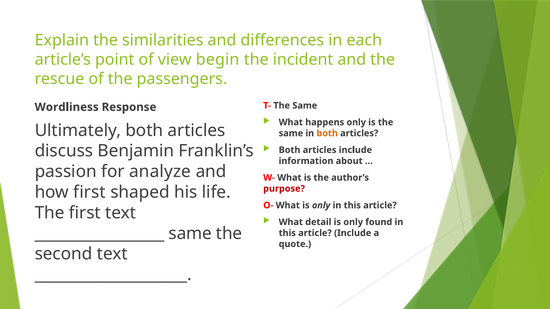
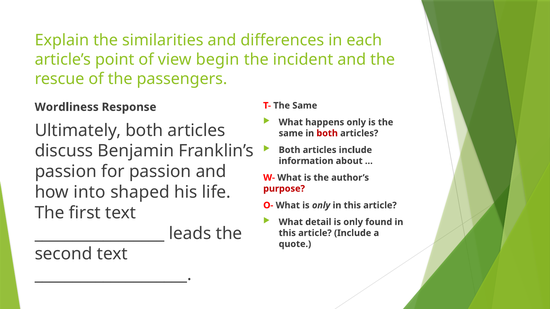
both colour: orange -> red (327, 133)
for analyze: analyze -> passion (160, 172)
how first: first -> into (90, 192)
same: same -> leads (190, 234)
